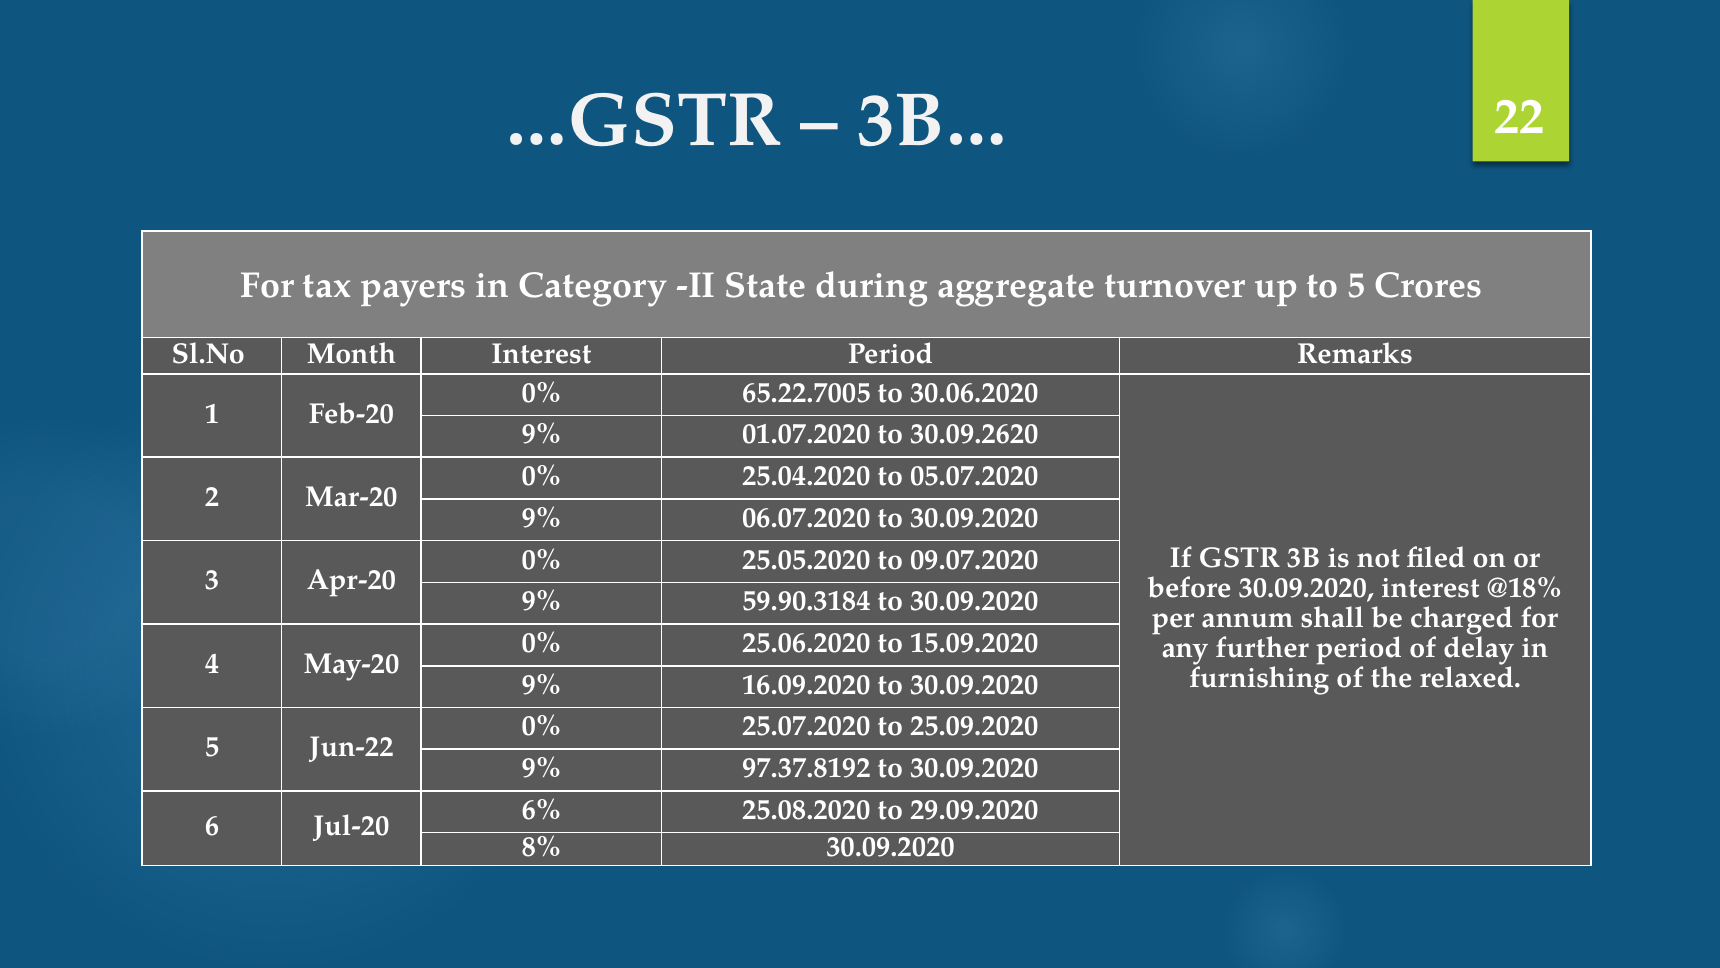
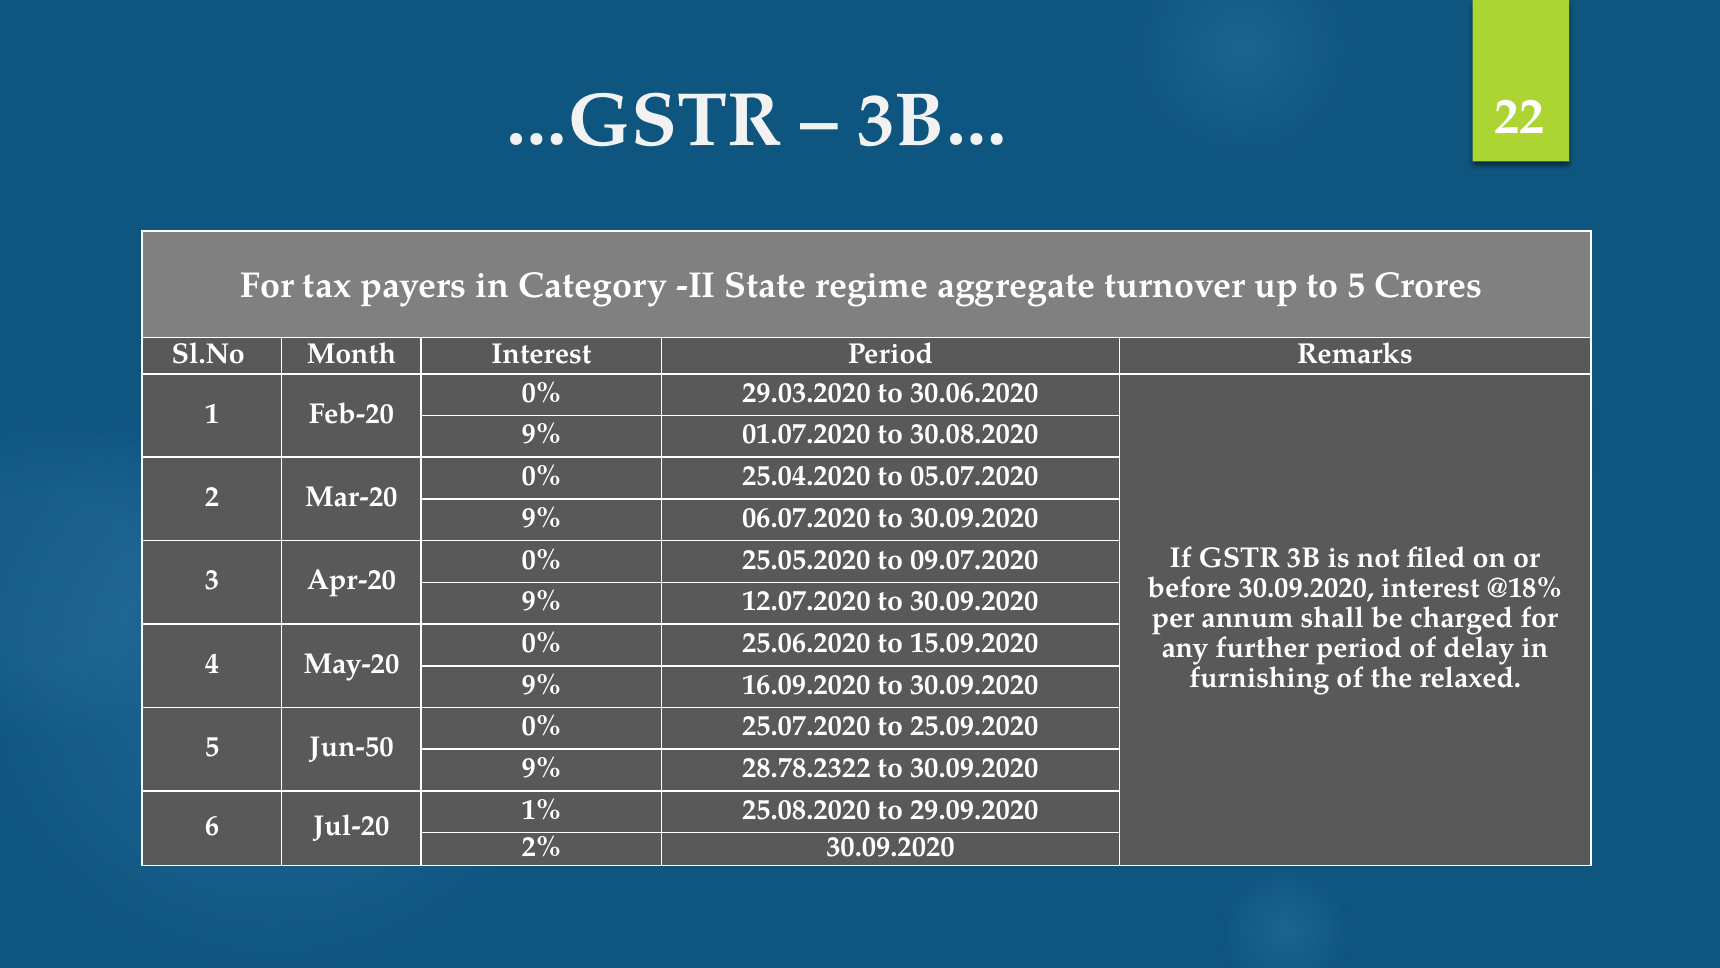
during: during -> regime (872, 285)
65.22.7005: 65.22.7005 -> 29.03.2020 (806, 393)
30.09.2620: 30.09.2620 -> 30.08.2020 (974, 434)
59.90.3184: 59.90.3184 -> 12.07.2020 (806, 601)
Jun-22: Jun-22 -> Jun-50 (352, 747)
97.37.8192: 97.37.8192 -> 28.78.2322 (806, 768)
6%: 6% -> 1% (542, 810)
8%: 8% -> 2% (542, 847)
